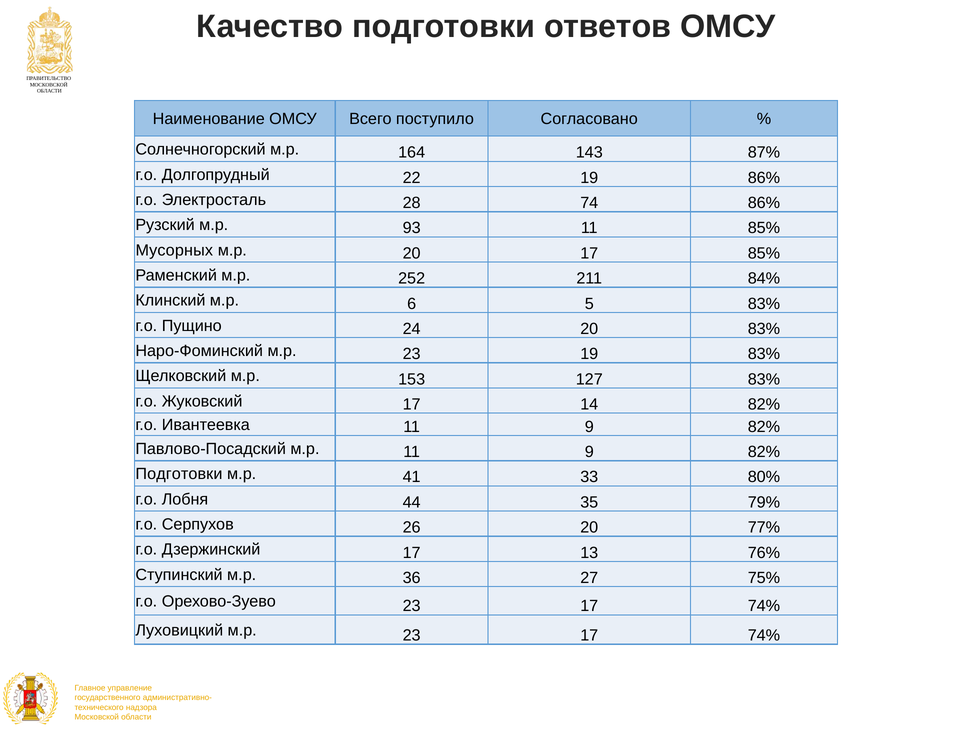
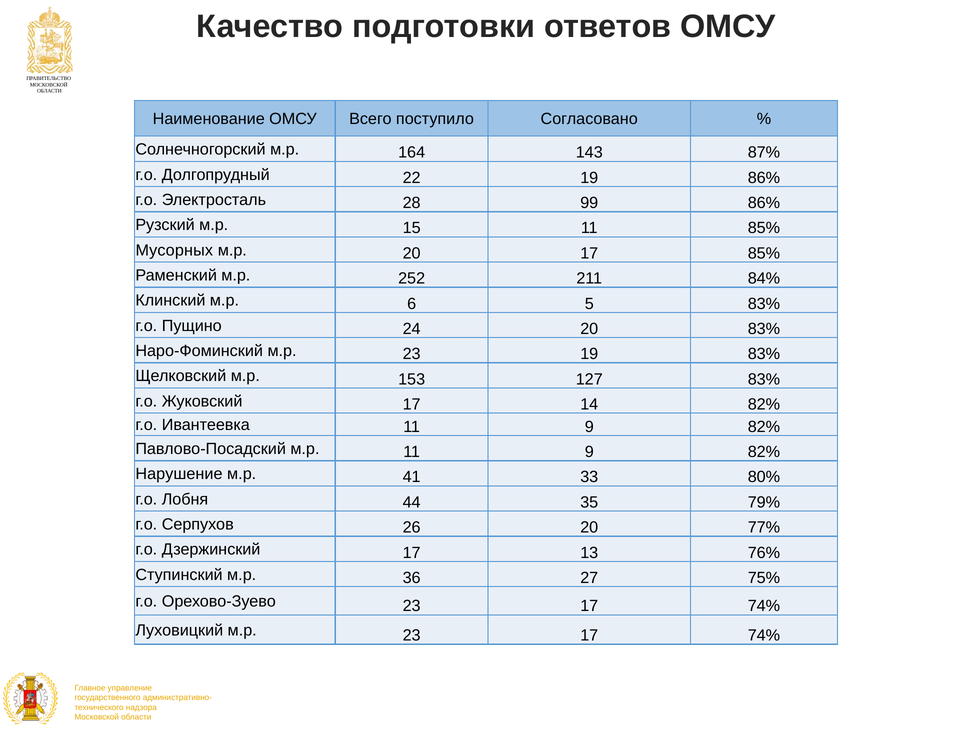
74: 74 -> 99 (589, 203)
93: 93 -> 15 (412, 228)
Подготовки: Подготовки -> Нарушение (179, 474)
